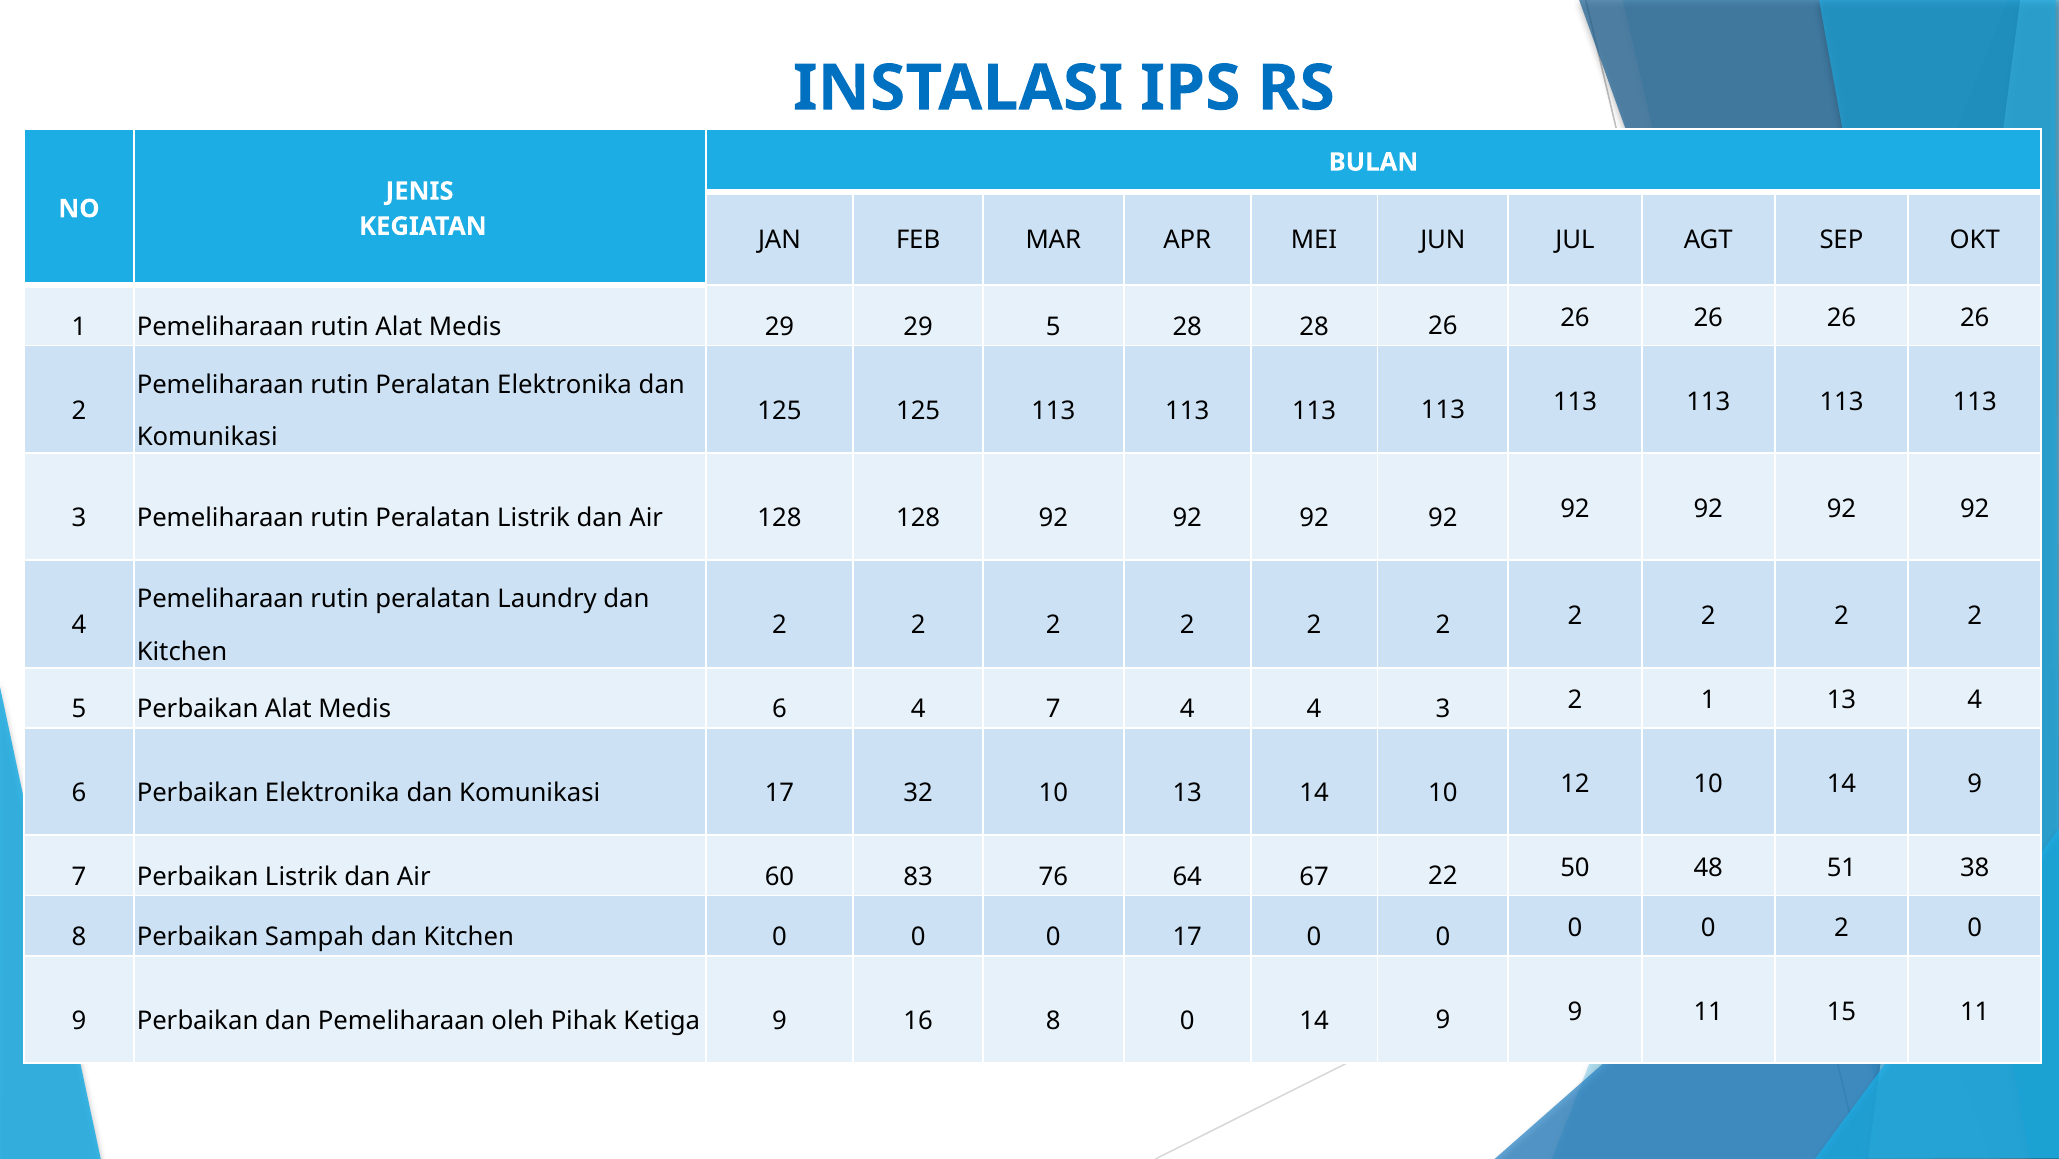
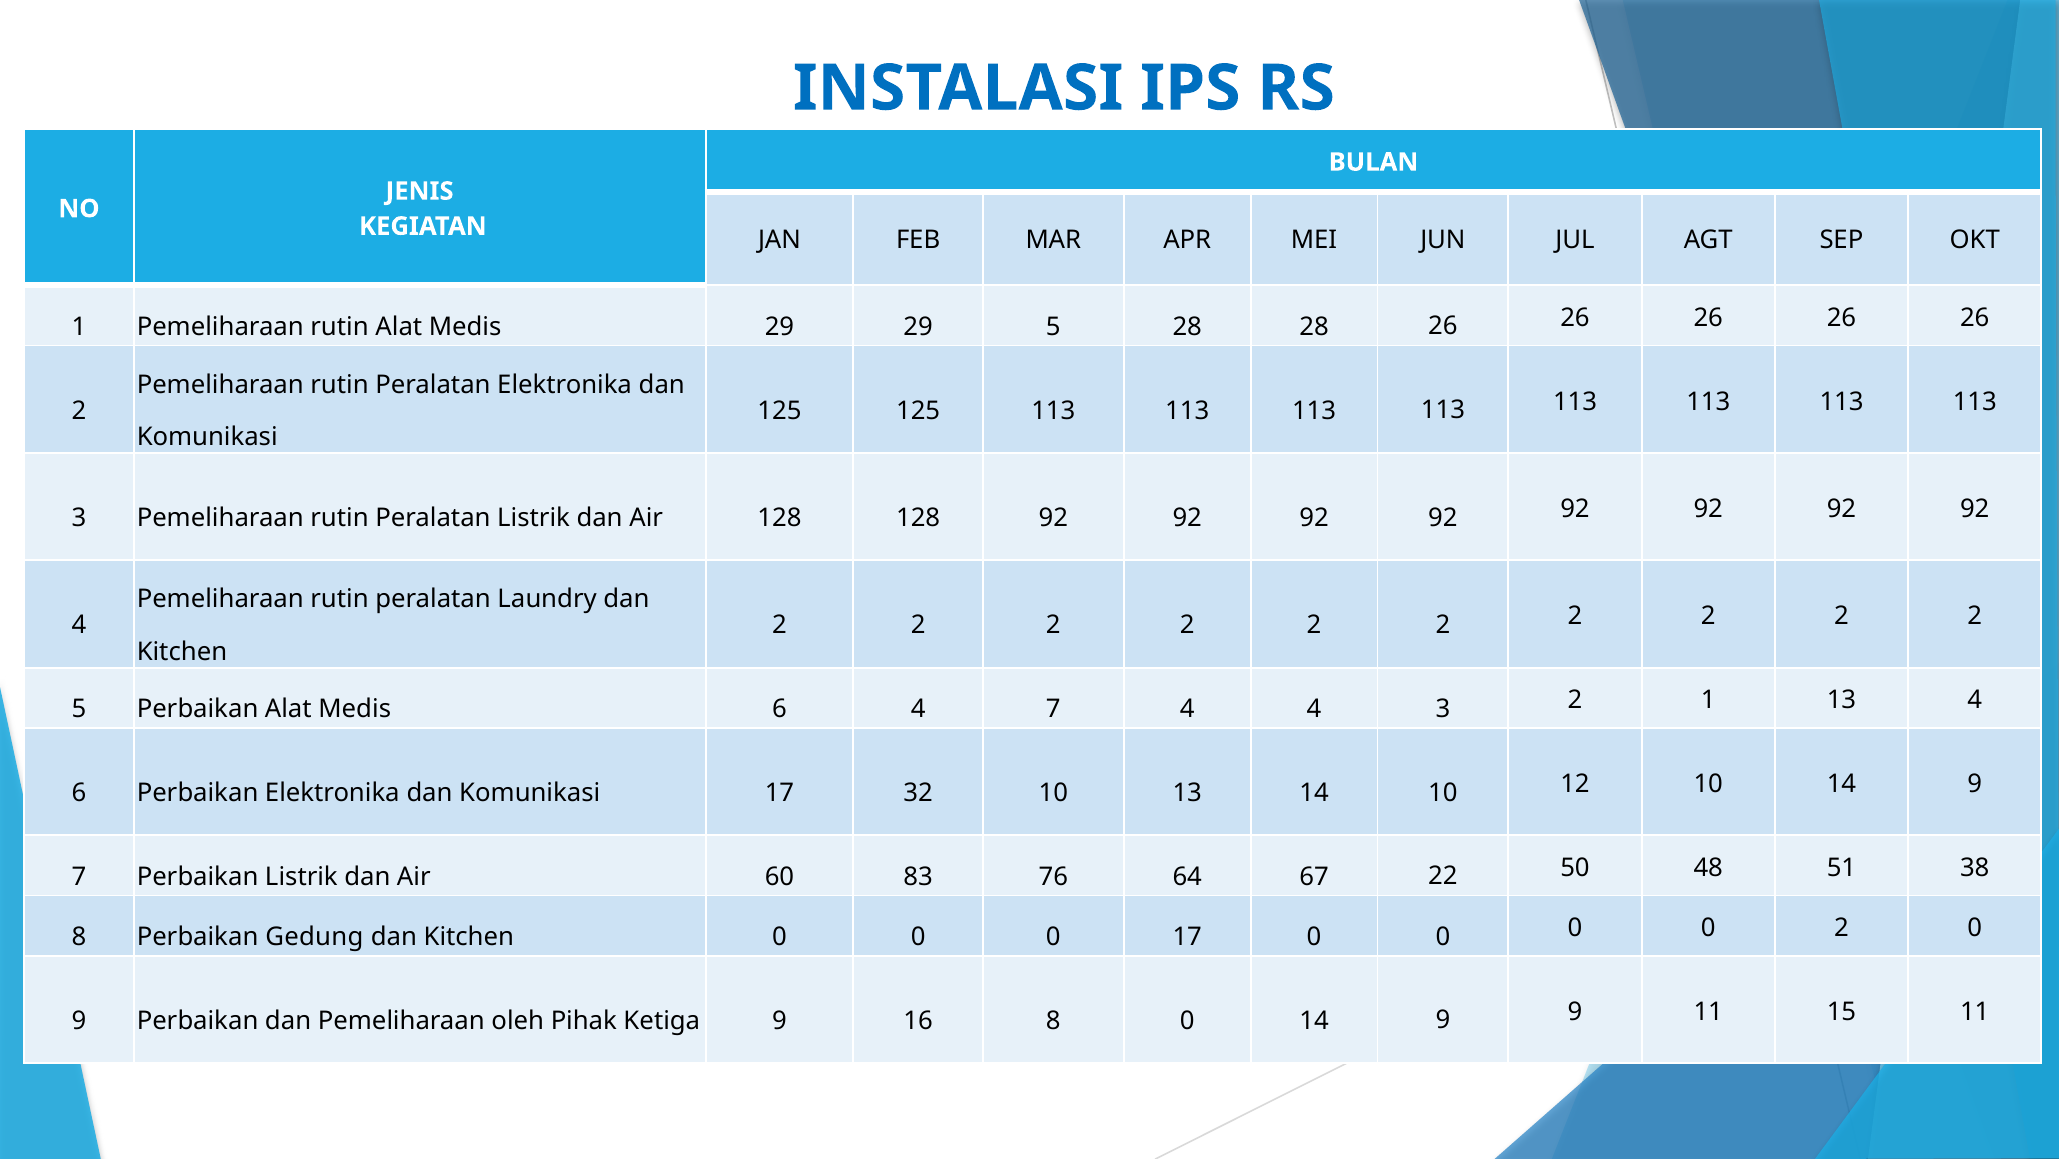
Sampah: Sampah -> Gedung (314, 937)
